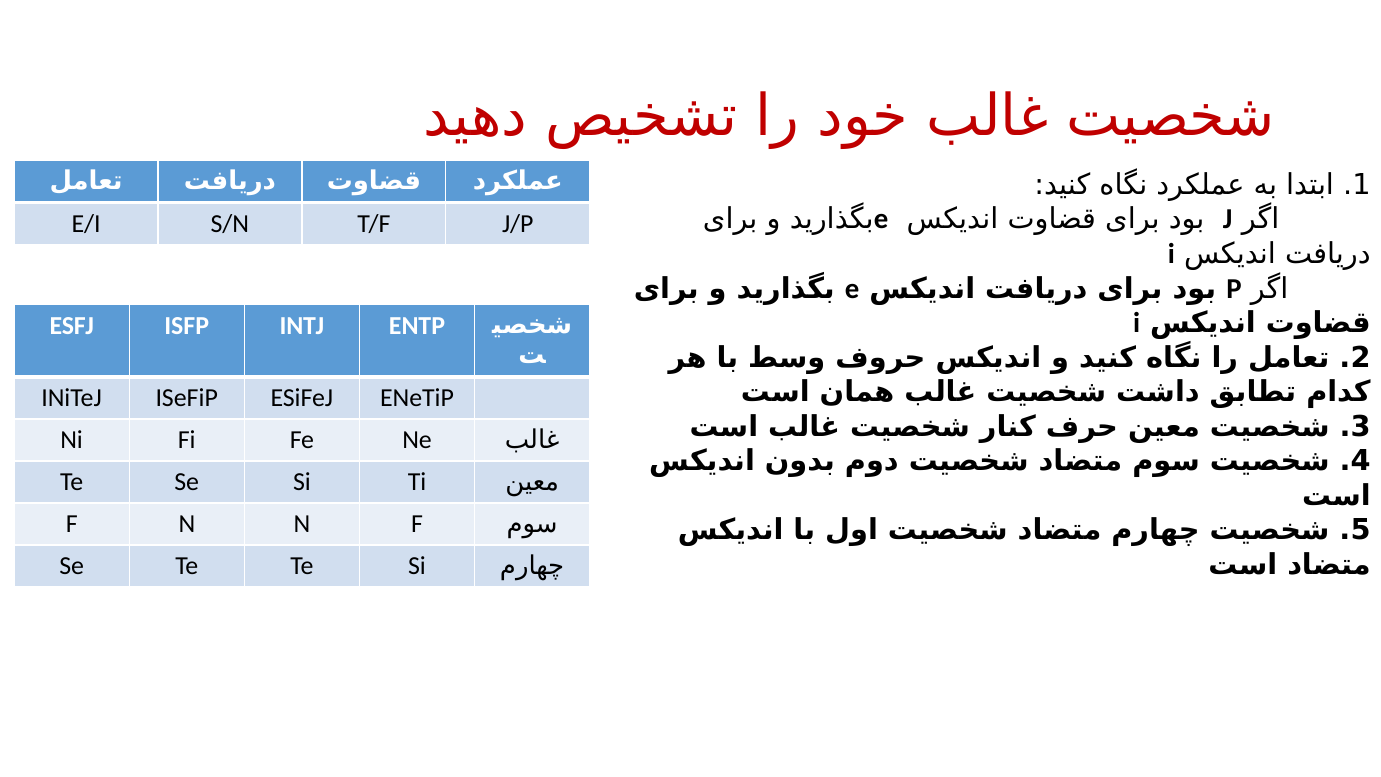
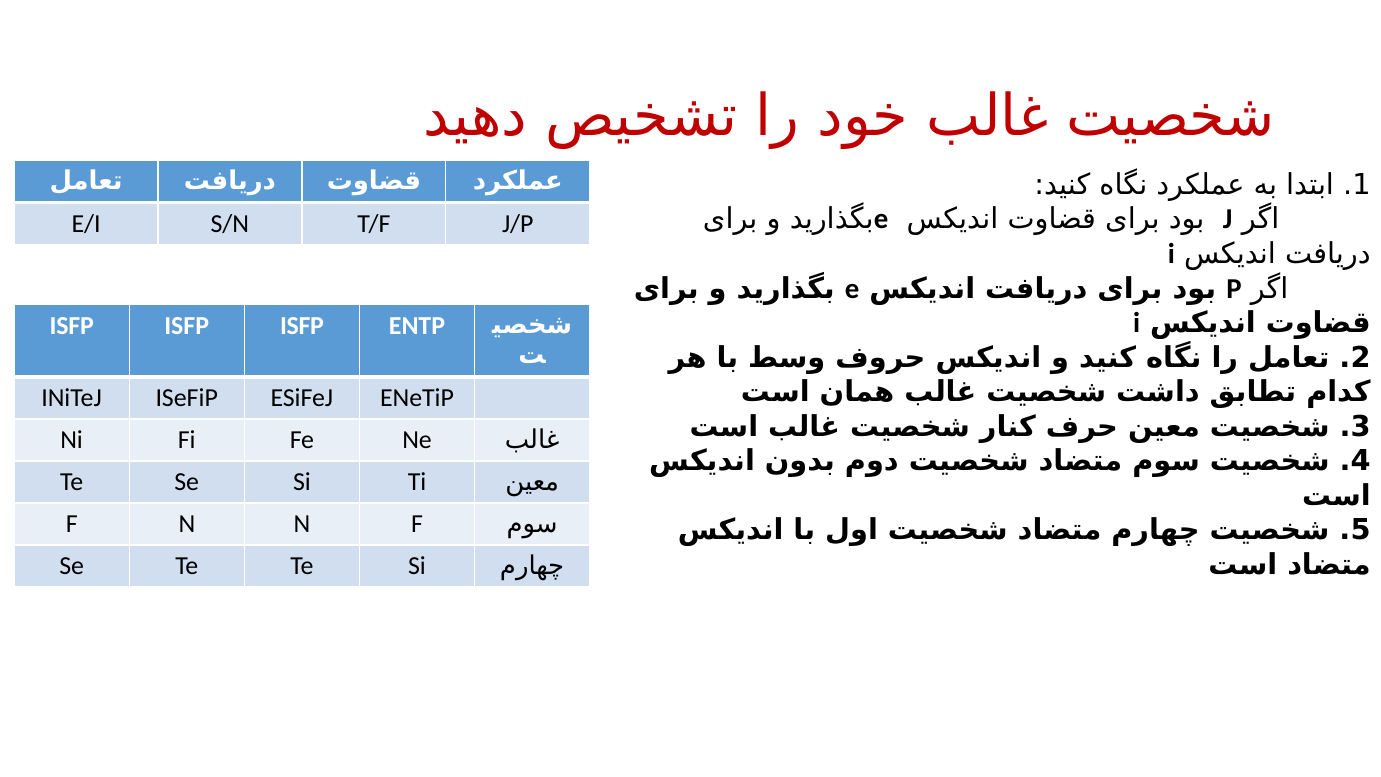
ESFJ: ESFJ -> ISFP (72, 326)
INTJ: INTJ -> ISFP (302, 326)
